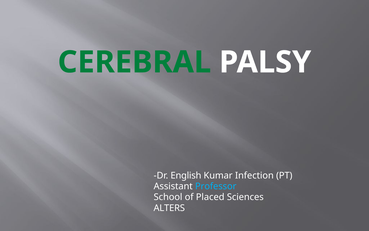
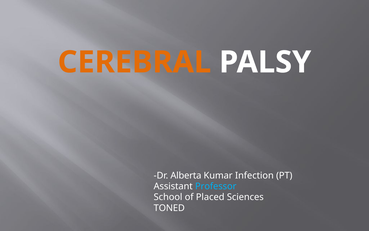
CEREBRAL colour: green -> orange (134, 62)
English: English -> Alberta (186, 175)
ALTERS: ALTERS -> TONED (169, 208)
